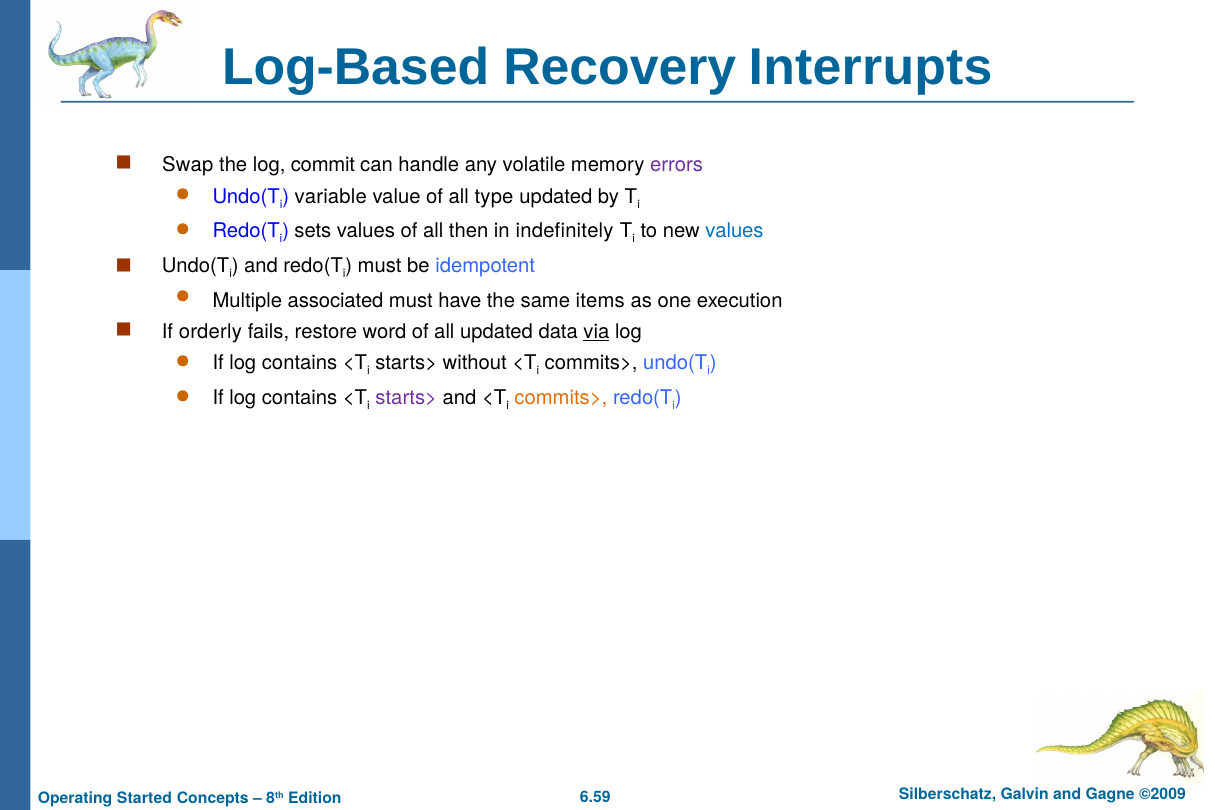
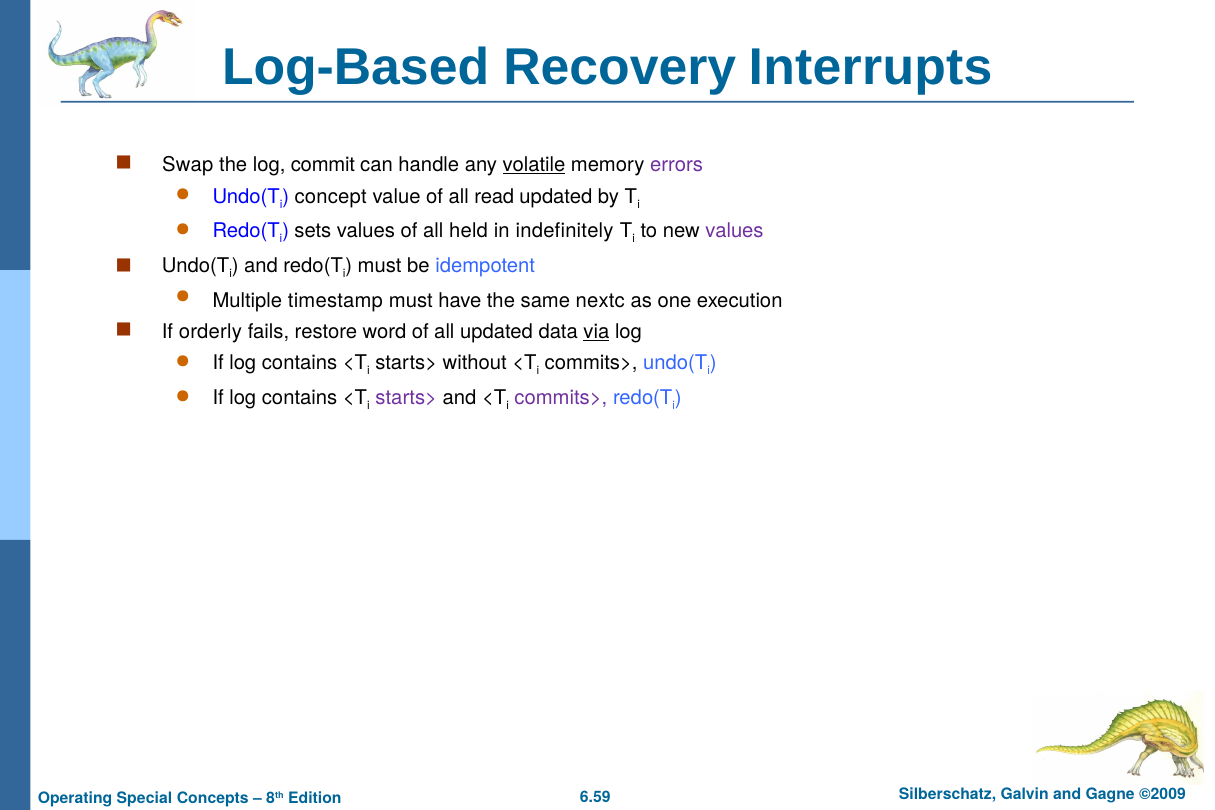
volatile underline: none -> present (534, 165)
variable: variable -> concept (331, 196)
type: type -> read (494, 196)
then: then -> held (469, 231)
values colour: blue -> purple (734, 231)
associated: associated -> timestamp (335, 300)
items: items -> nextc (600, 300)
commits> colour: orange -> purple (561, 398)
Started: Started -> Special (145, 798)
